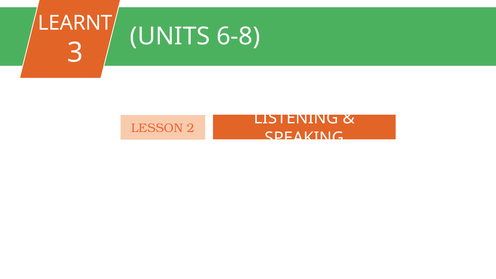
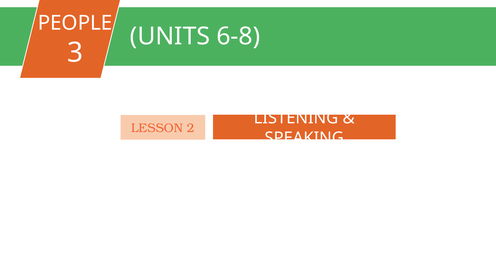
LEARNT: LEARNT -> PEOPLE (75, 23)
